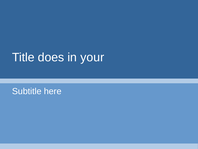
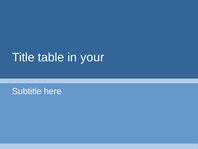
does: does -> table (51, 57)
